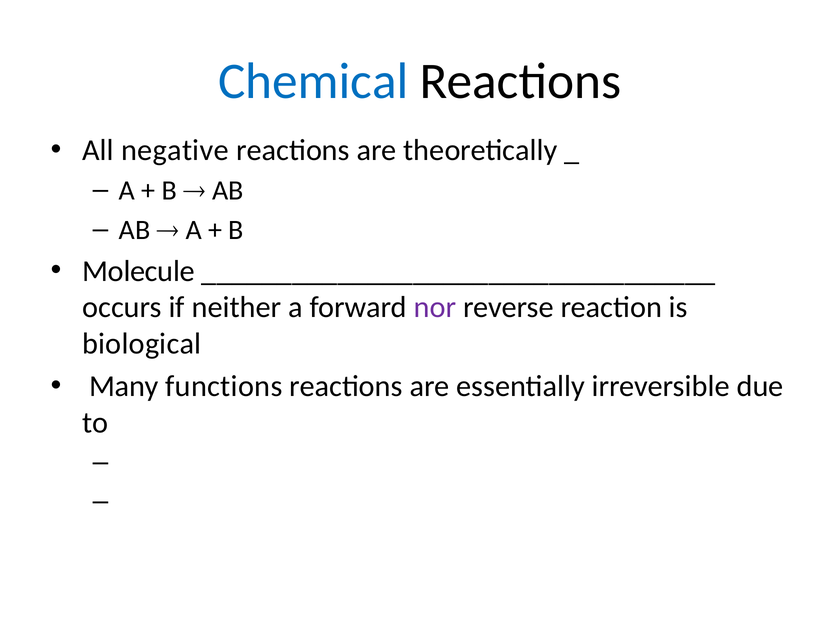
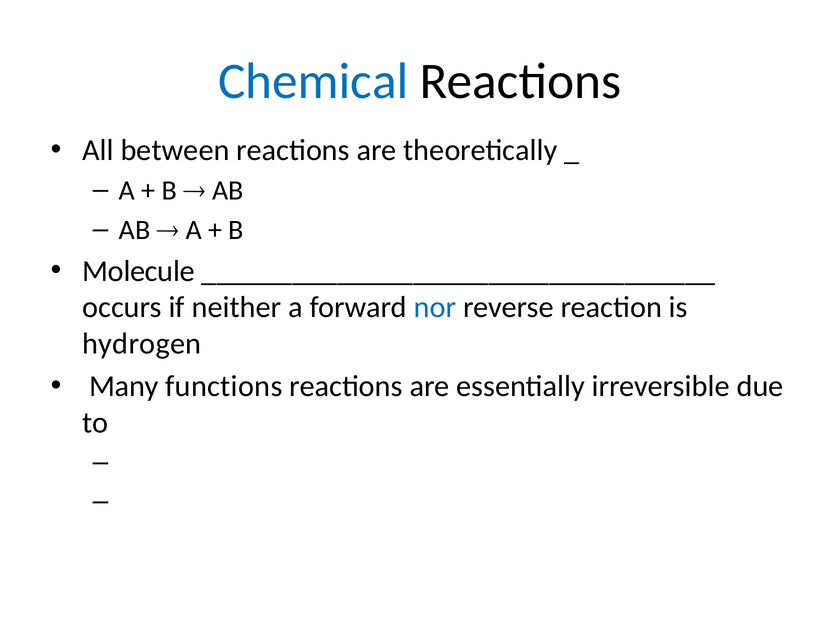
negative: negative -> between (175, 150)
nor colour: purple -> blue (435, 307)
biological: biological -> hydrogen (142, 344)
